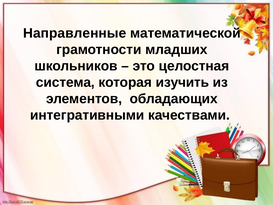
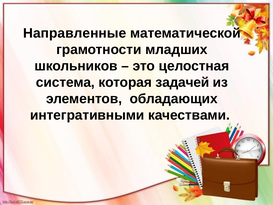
изучить: изучить -> задачей (182, 82)
